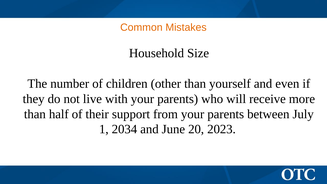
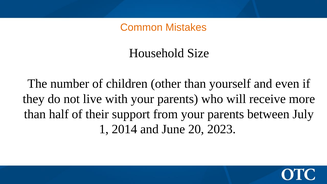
2034: 2034 -> 2014 (124, 129)
